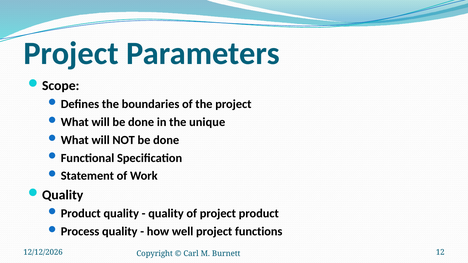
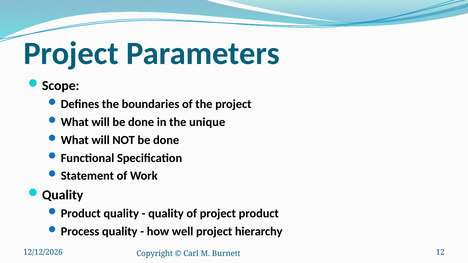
functions: functions -> hierarchy (259, 232)
